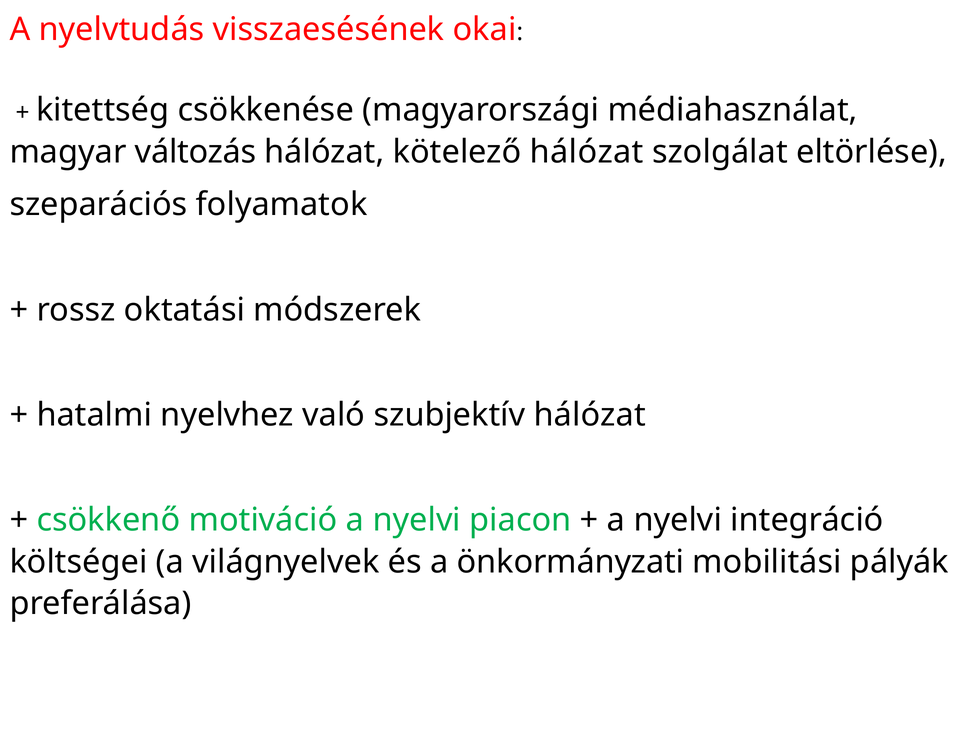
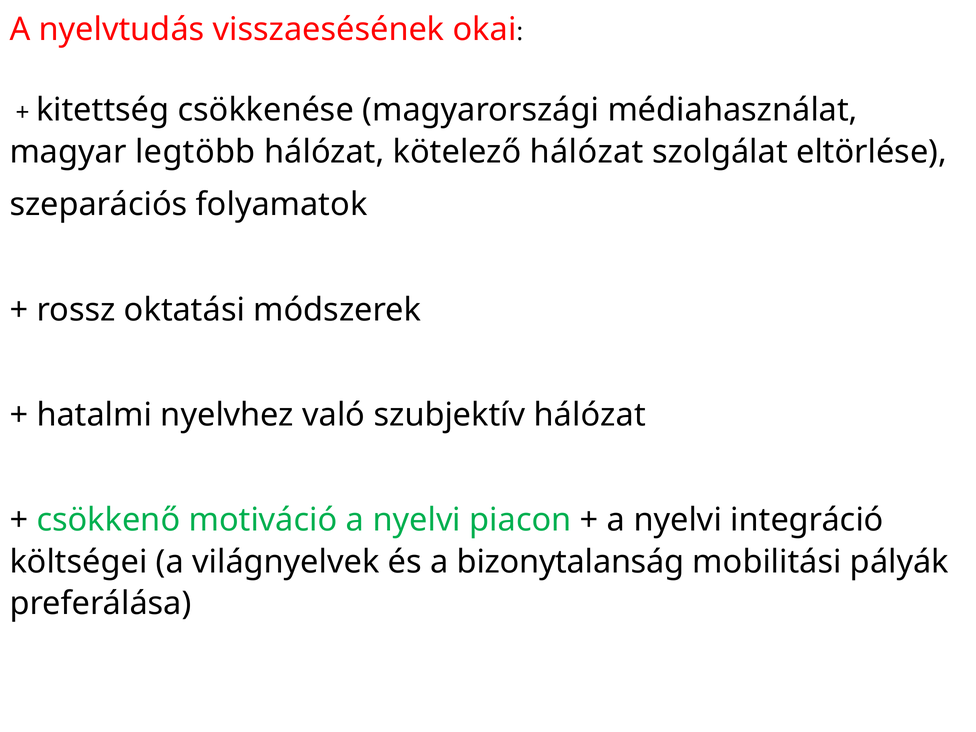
változás: változás -> legtöbb (195, 152)
önkormányzati: önkormányzati -> bizonytalanság (571, 562)
